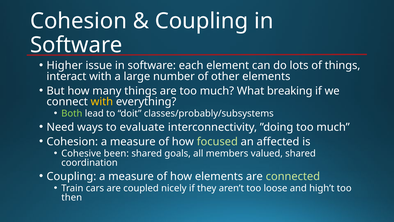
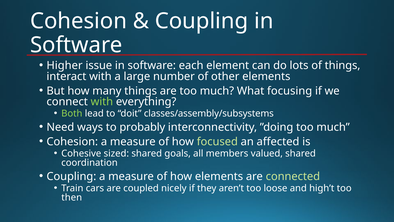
breaking: breaking -> focusing (290, 91)
with colour: yellow -> light green (102, 101)
classes/probably/subsystems: classes/probably/subsystems -> classes/assembly/subsystems (209, 113)
evaluate: evaluate -> probably (142, 127)
been: been -> sized (116, 153)
